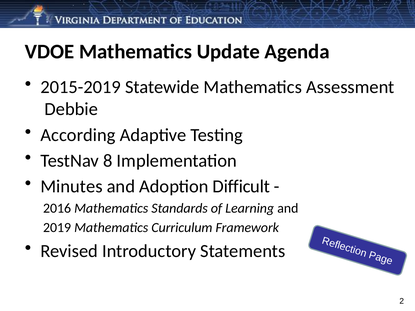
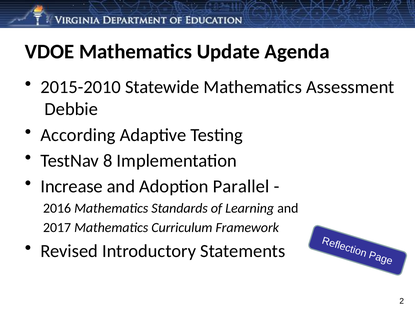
2015-2019: 2015-2019 -> 2015-2010 (81, 87)
Minutes: Minutes -> Increase (72, 187)
Difficult: Difficult -> Parallel (241, 187)
2019: 2019 -> 2017 (57, 228)
